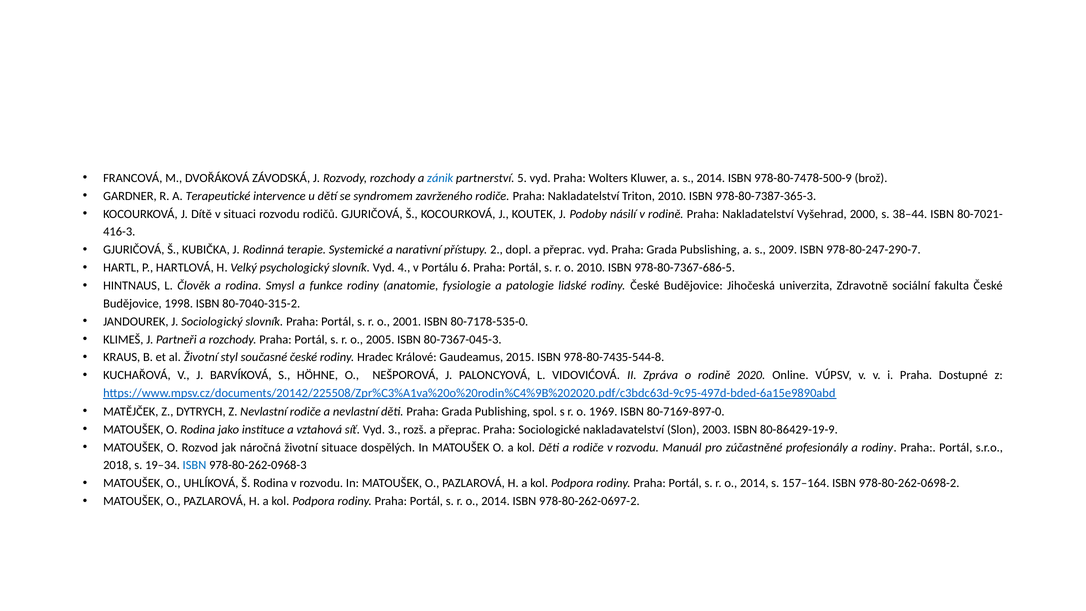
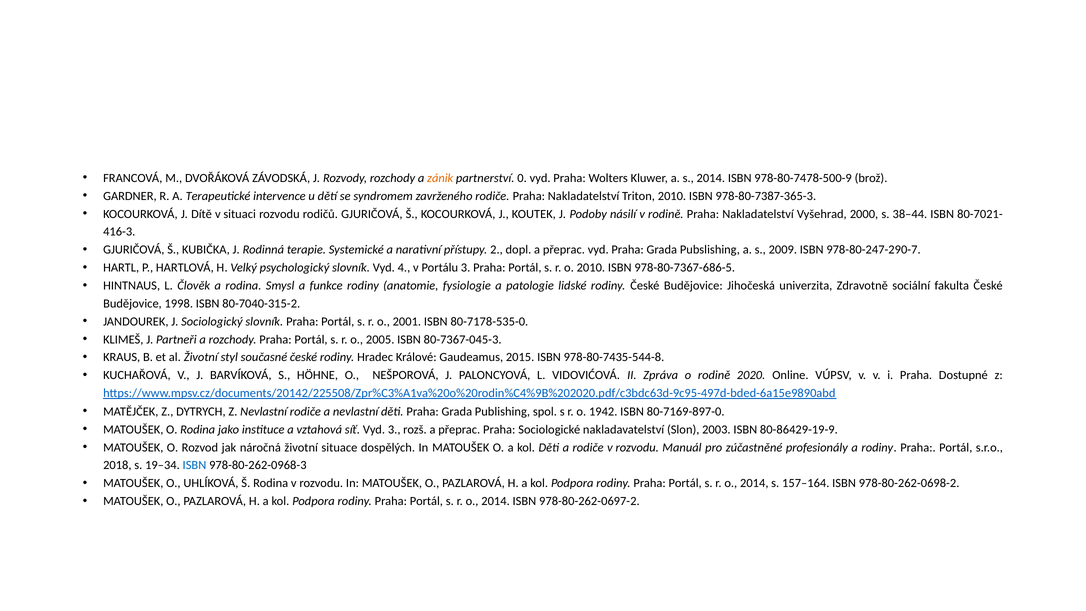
zánik colour: blue -> orange (440, 178)
5: 5 -> 0 (522, 178)
Portálu 6: 6 -> 3 (466, 268)
1969: 1969 -> 1942 (603, 411)
